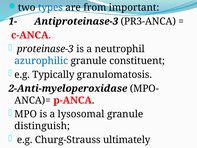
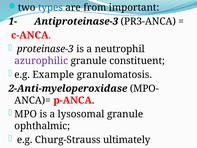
azurophilic colour: blue -> purple (41, 61)
Typically: Typically -> Example (53, 75)
distinguish: distinguish -> ophthalmic (42, 126)
